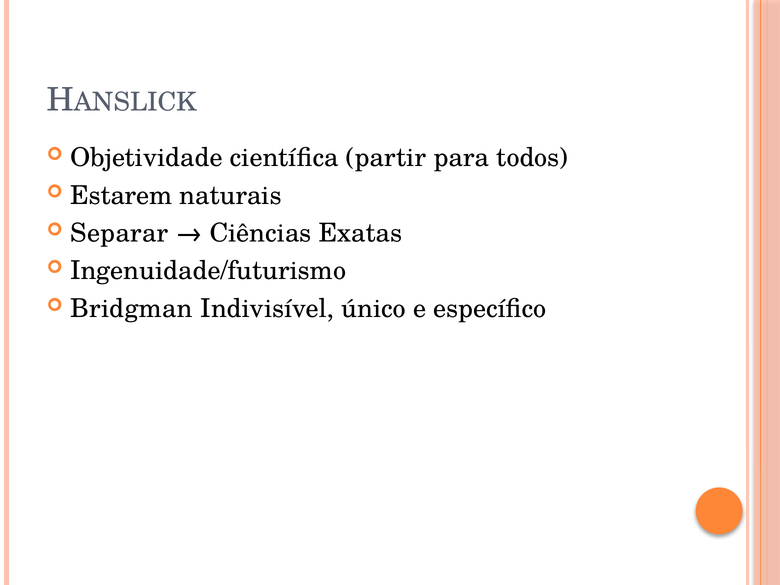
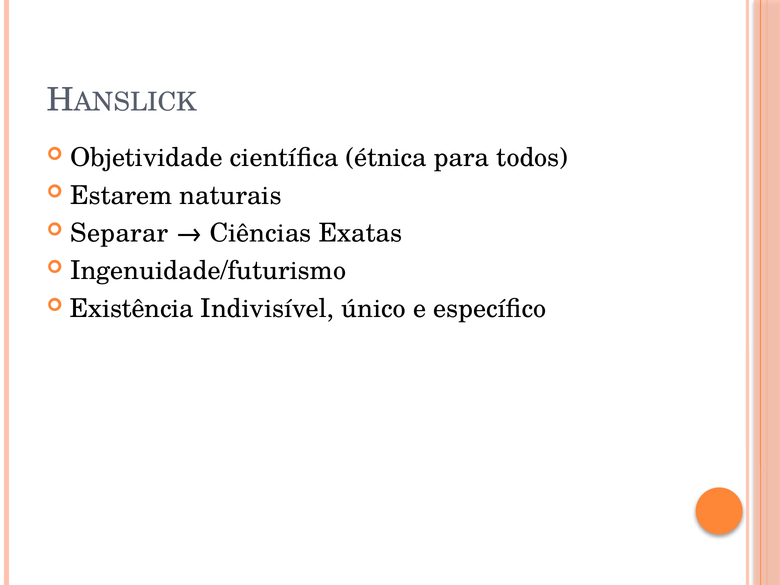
partir: partir -> étnica (386, 158)
Bridgman: Bridgman -> Existência (132, 309)
